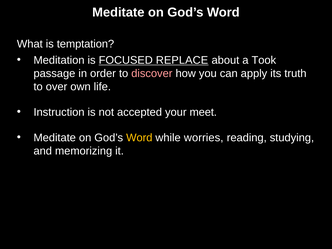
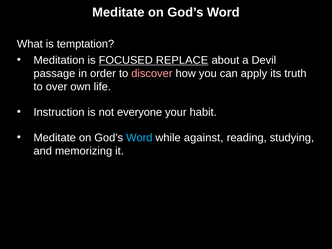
Took: Took -> Devil (264, 60)
accepted: accepted -> everyone (140, 112)
meet: meet -> habit (203, 112)
Word colour: yellow -> light blue (139, 138)
worries: worries -> against (204, 138)
